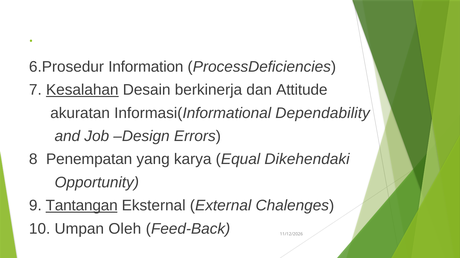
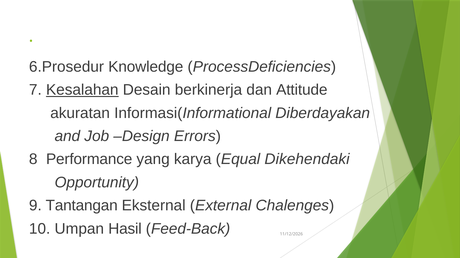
Information: Information -> Knowledge (146, 67)
Dependability: Dependability -> Diberdayakan (323, 113)
Penempatan: Penempatan -> Performance (89, 160)
Tantangan underline: present -> none (82, 206)
Oleh: Oleh -> Hasil (125, 229)
